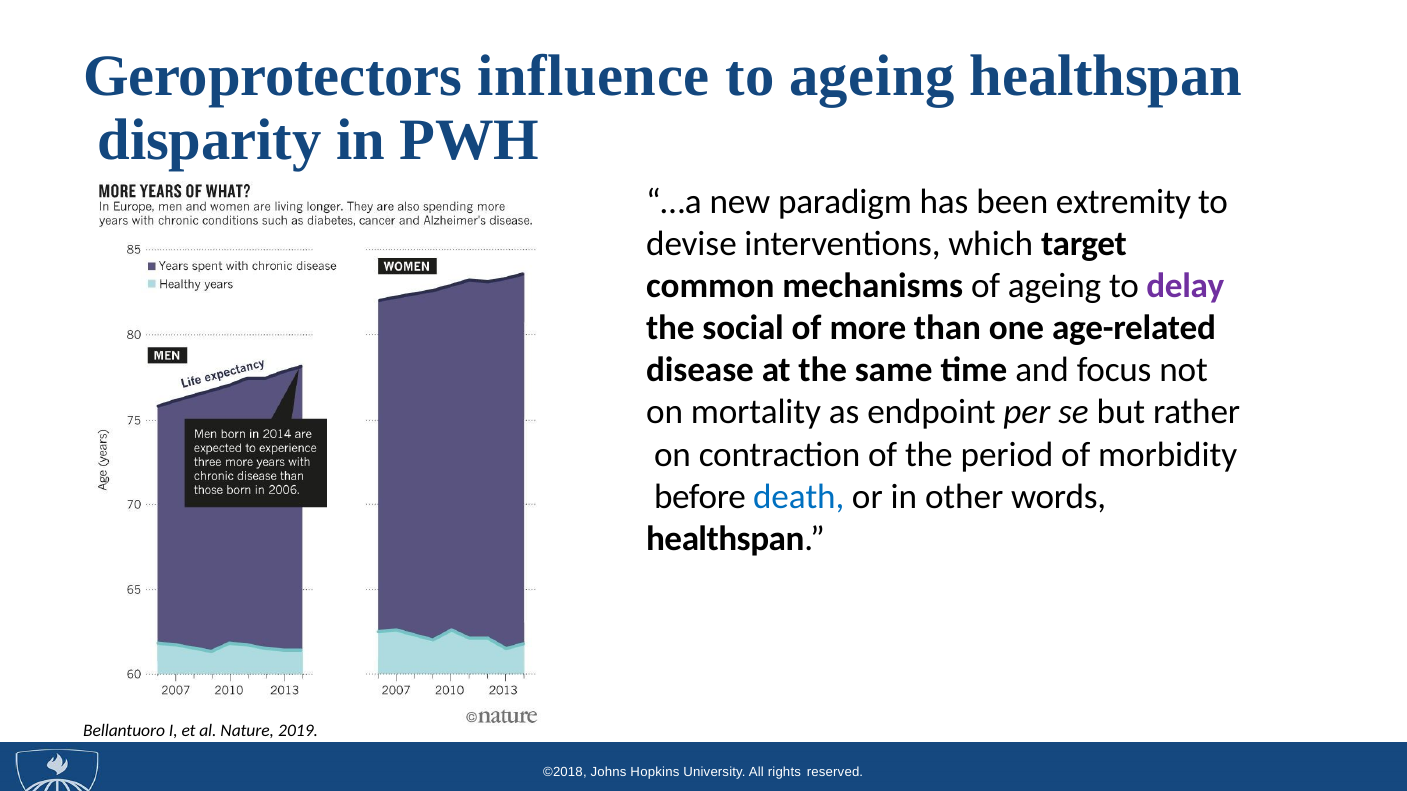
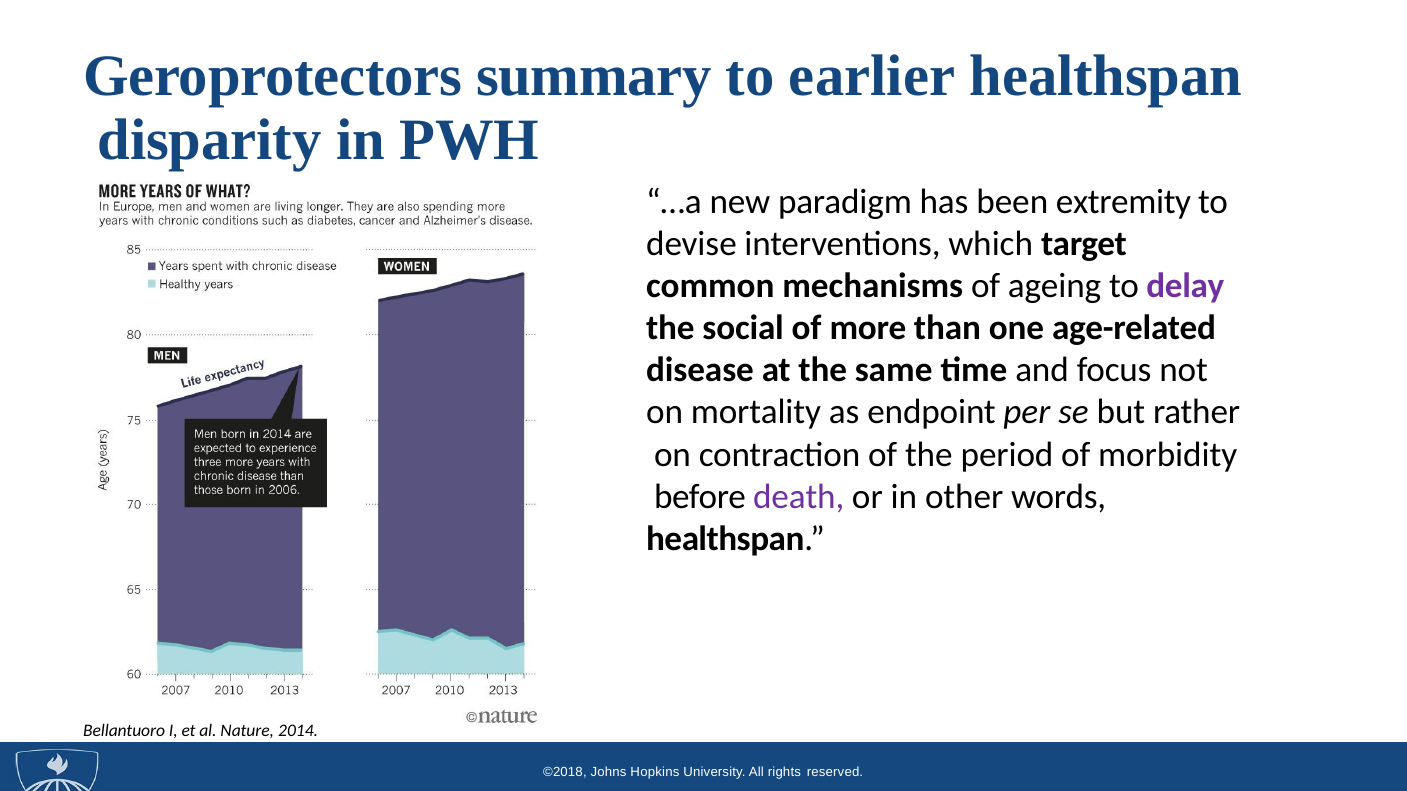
influence: influence -> summary (594, 76)
to ageing: ageing -> earlier (872, 76)
death colour: blue -> purple (799, 497)
2019: 2019 -> 2014 (298, 731)
